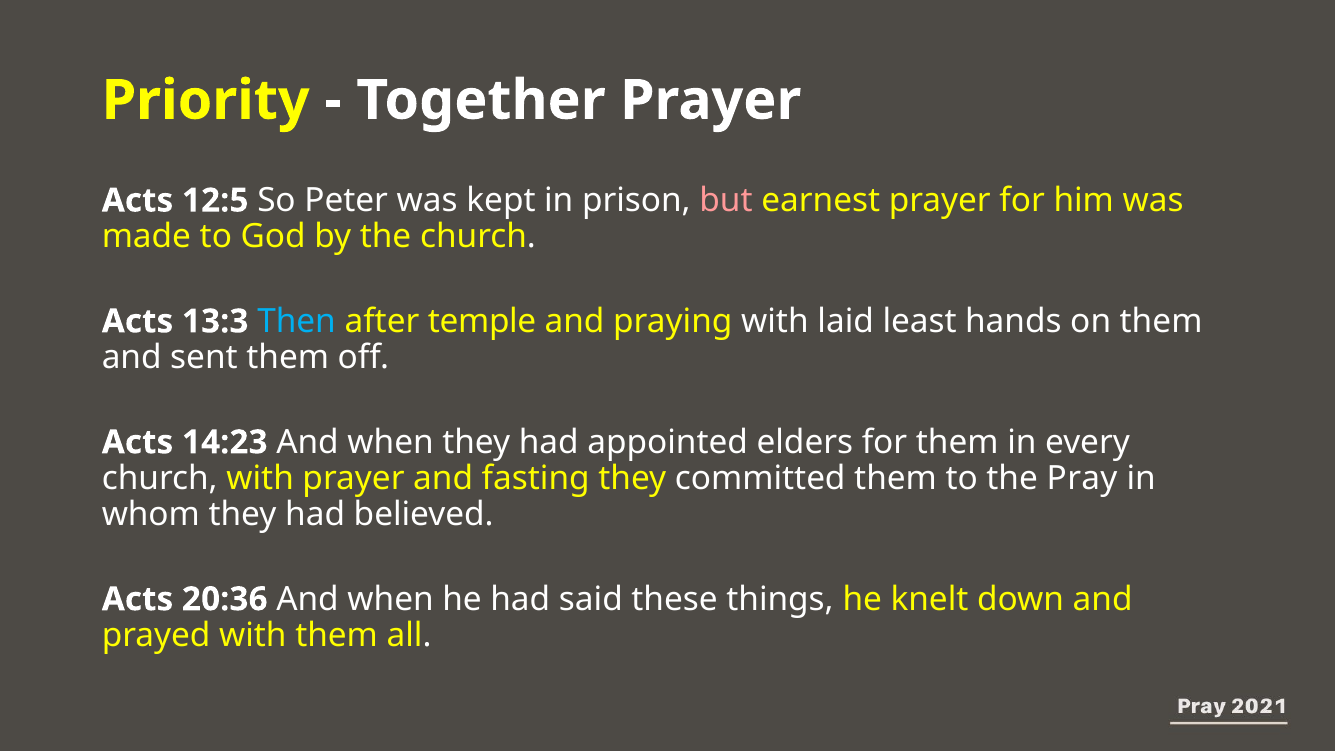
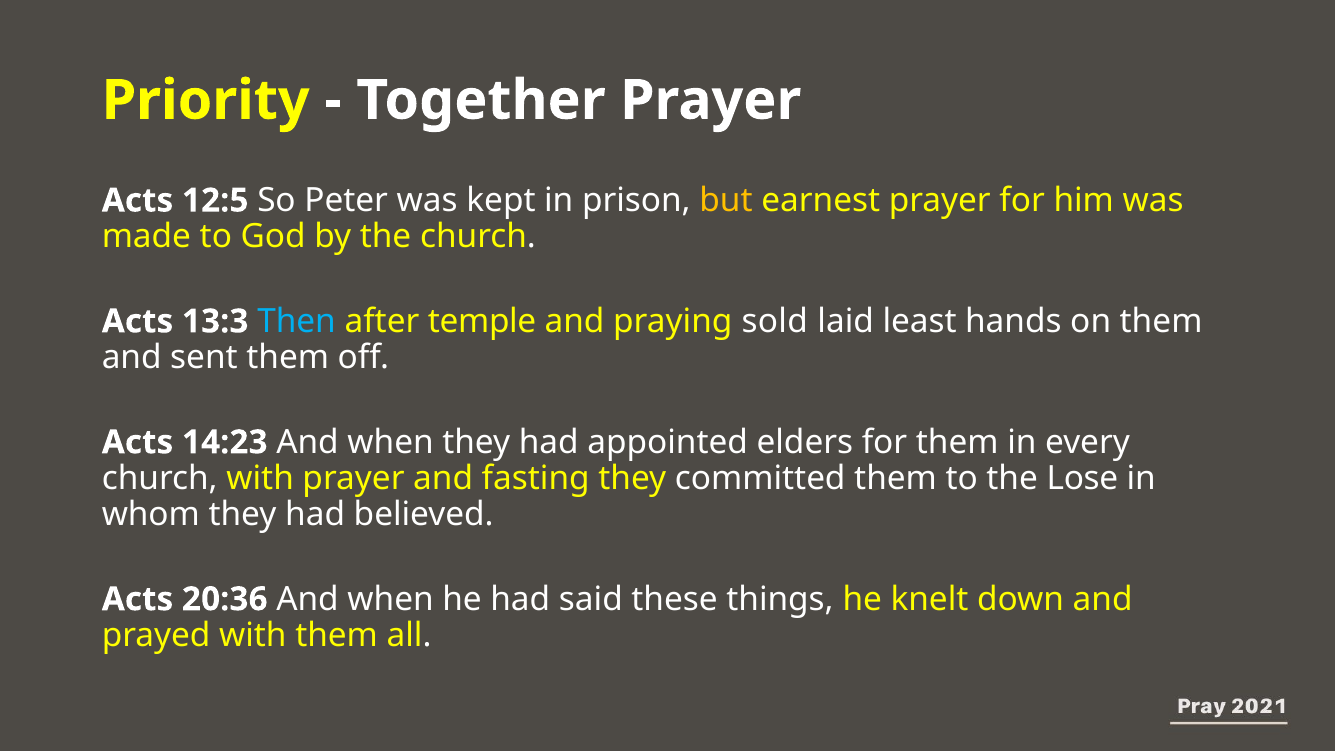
but colour: pink -> yellow (726, 200)
praying with: with -> sold (775, 321)
Pray: Pray -> Lose (1082, 478)
